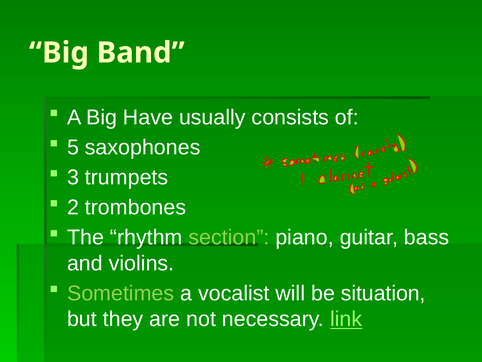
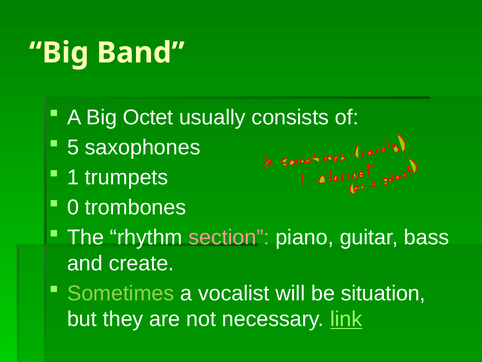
Have: Have -> Octet (148, 117)
3: 3 -> 1 (73, 177)
2: 2 -> 0 (73, 207)
section colour: light green -> pink (229, 237)
violins: violins -> create (141, 263)
